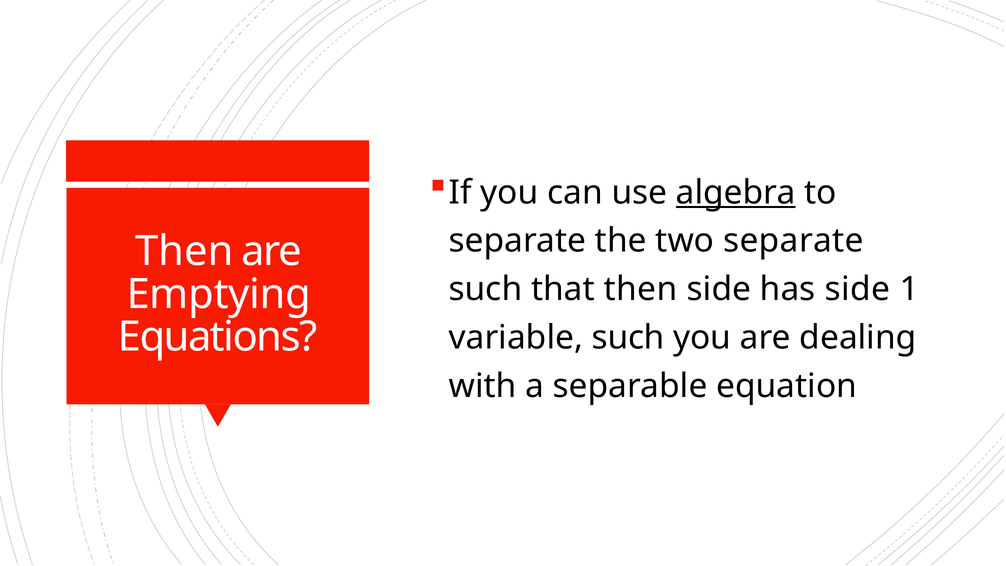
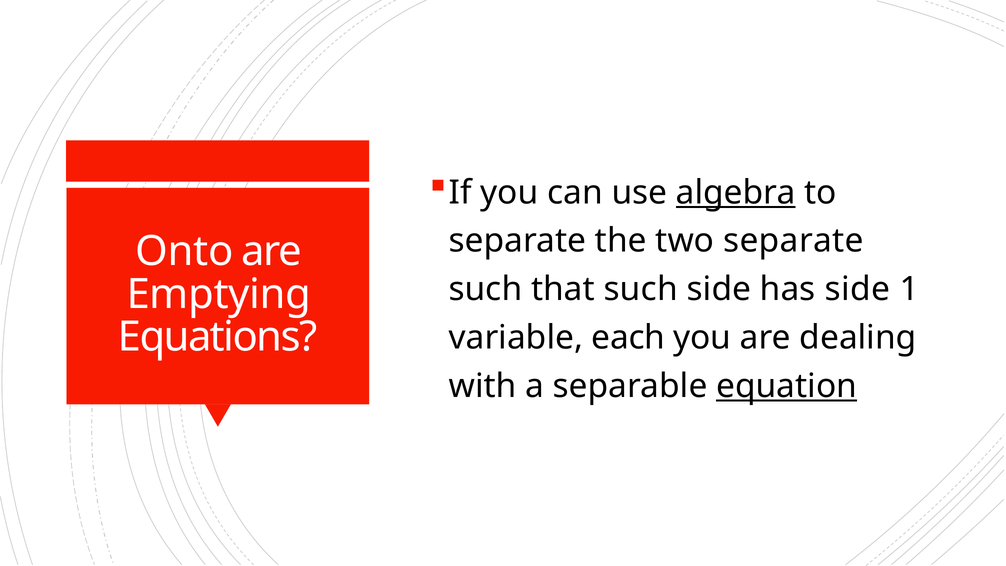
Then: Then -> Onto (184, 251)
that then: then -> such (641, 289)
variable such: such -> each (628, 338)
equation underline: none -> present (787, 386)
